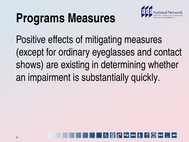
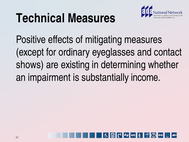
Programs: Programs -> Technical (40, 18)
quickly: quickly -> income (146, 77)
